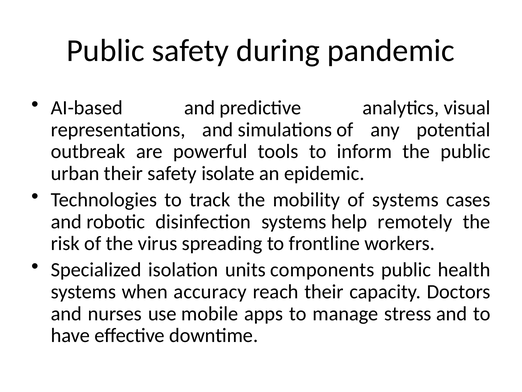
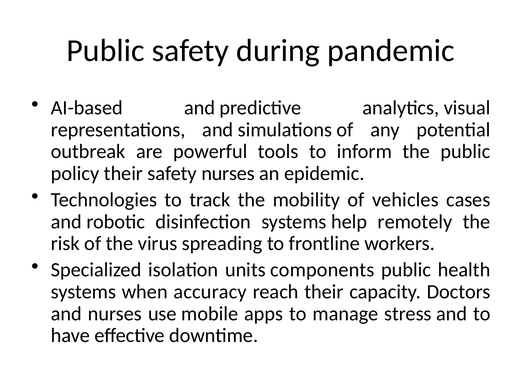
urban: urban -> policy (75, 173)
safety isolate: isolate -> nurses (228, 173)
of systems: systems -> vehicles (405, 199)
